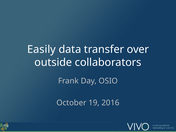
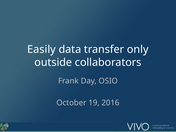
over: over -> only (138, 49)
